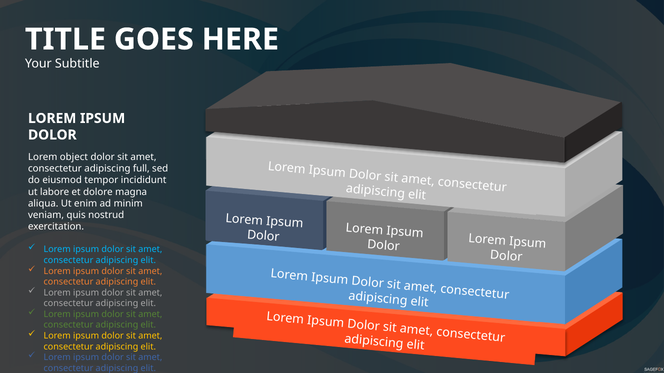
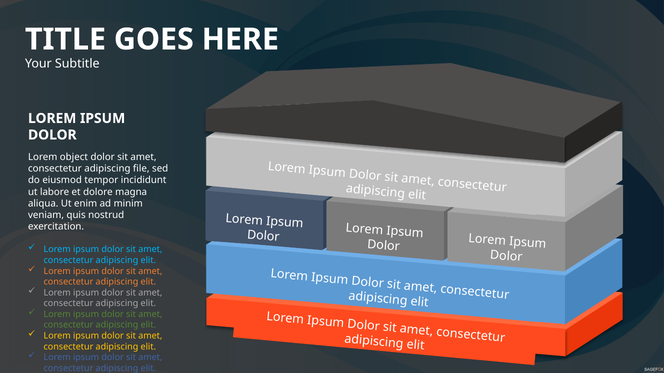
full: full -> file (141, 169)
